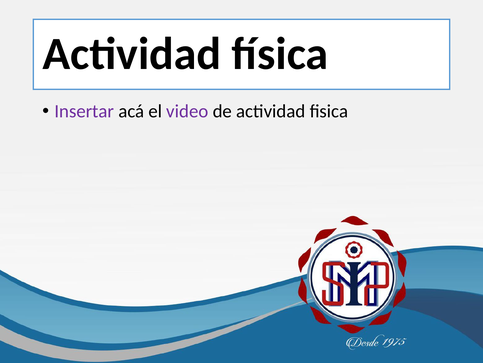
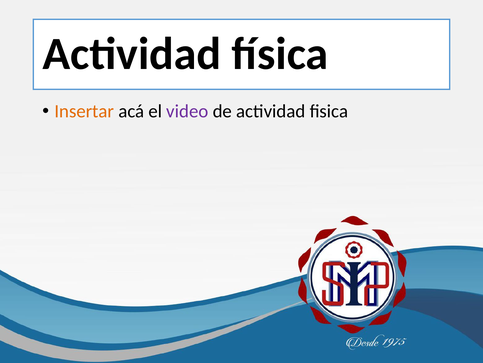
Insertar colour: purple -> orange (84, 111)
